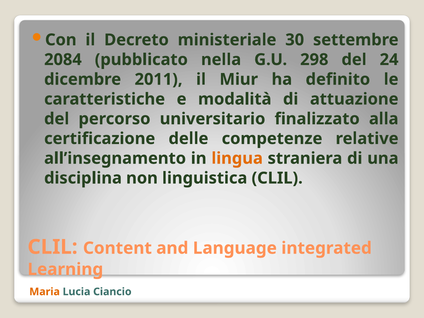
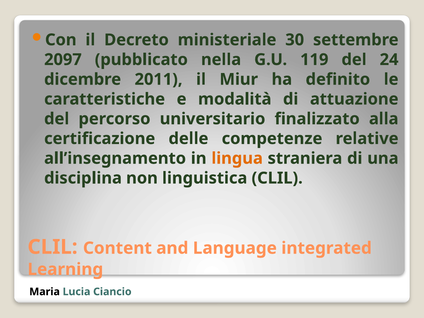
2084: 2084 -> 2097 (63, 60)
298: 298 -> 119 (314, 60)
Maria colour: orange -> black (45, 292)
